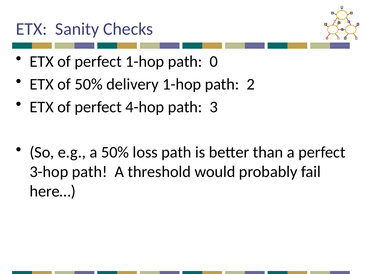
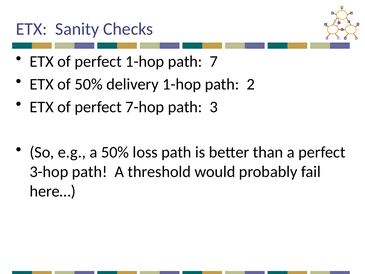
0: 0 -> 7 (214, 61)
4-hop: 4-hop -> 7-hop (145, 107)
